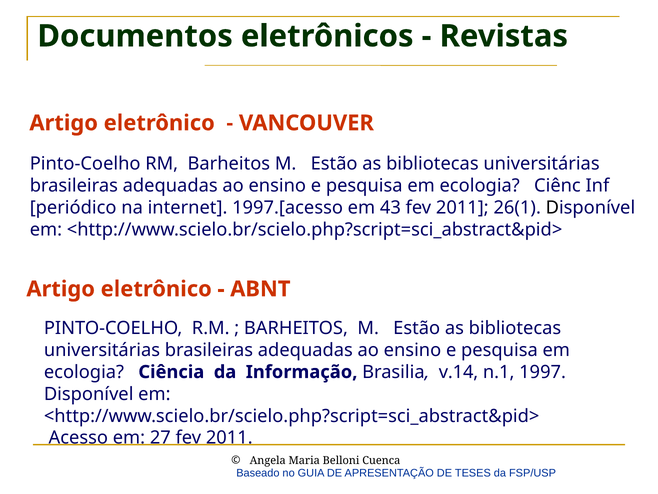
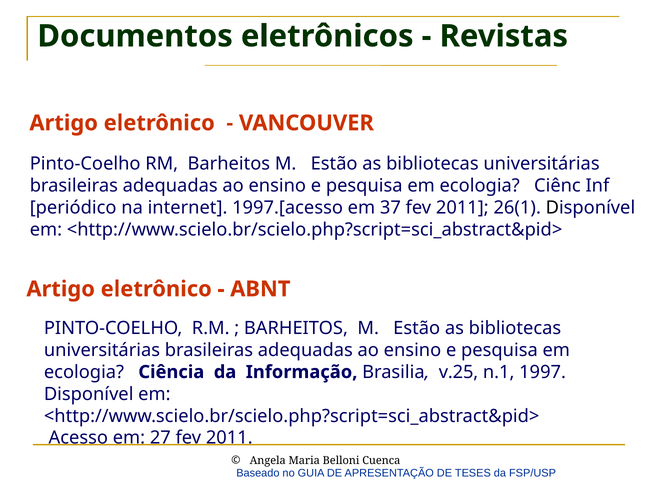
43: 43 -> 37 (390, 208)
v.14: v.14 -> v.25 (459, 372)
